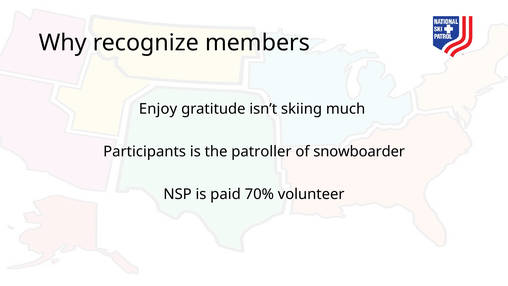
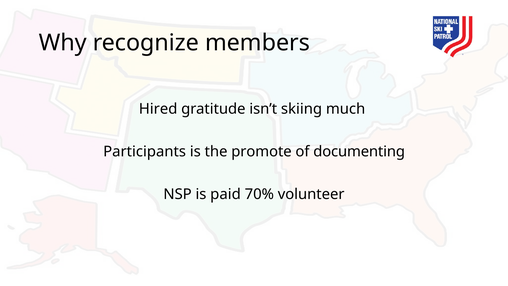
Enjoy: Enjoy -> Hired (158, 109)
patroller: patroller -> promote (261, 152)
snowboarder: snowboarder -> documenting (359, 152)
